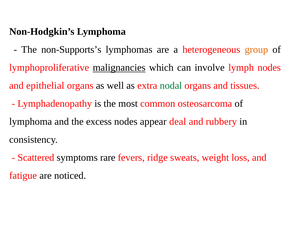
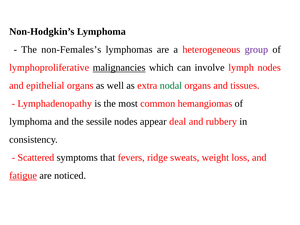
non-Supports’s: non-Supports’s -> non-Females’s (71, 50)
group colour: orange -> purple (256, 50)
osteosarcoma: osteosarcoma -> hemangiomas (205, 104)
excess: excess -> sessile (99, 122)
rare: rare -> that (108, 158)
fatigue underline: none -> present (23, 176)
